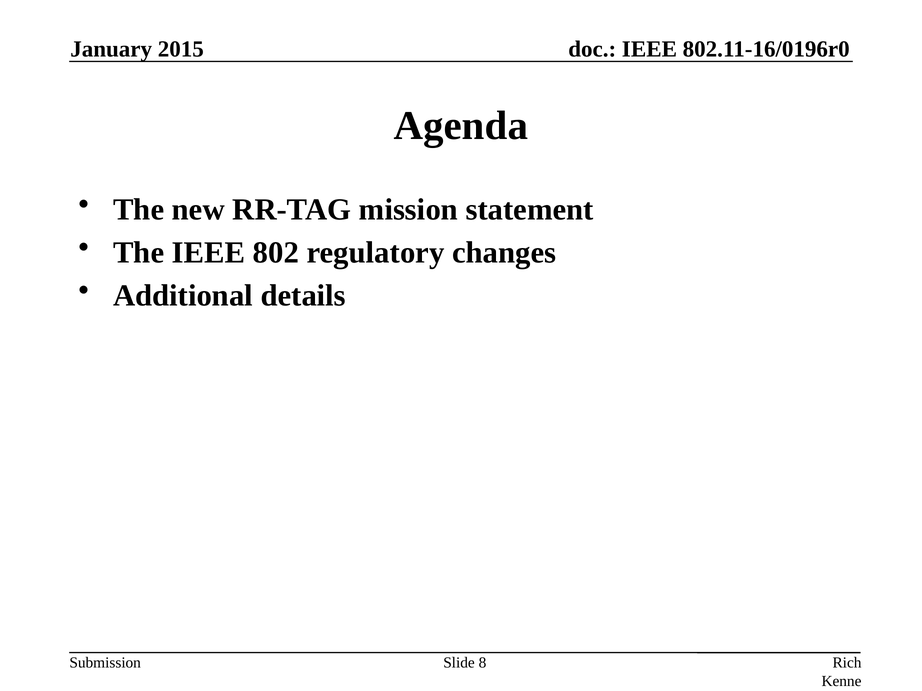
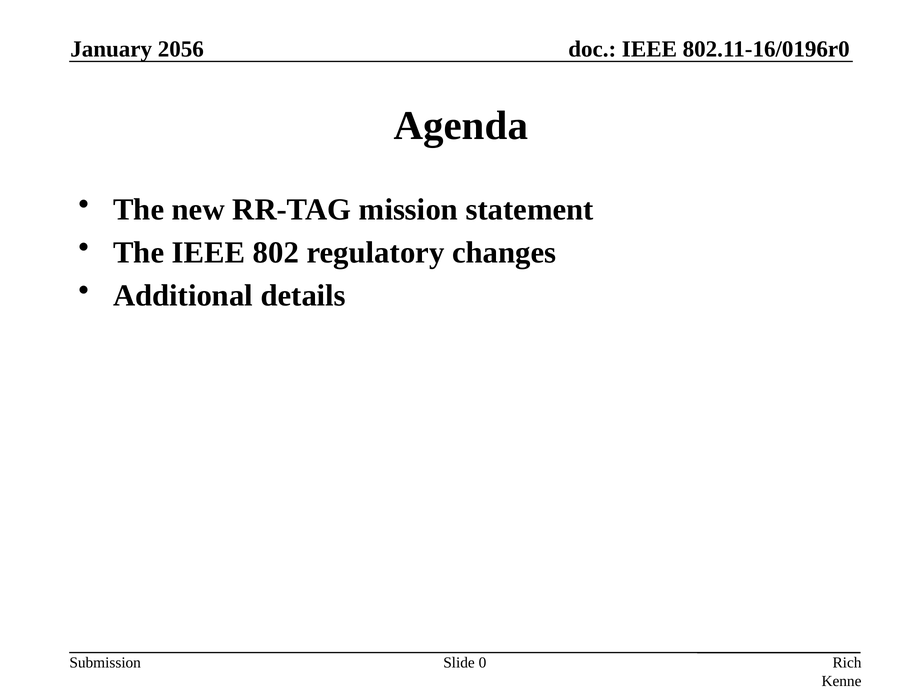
2015: 2015 -> 2056 (181, 49)
8: 8 -> 0 (482, 663)
